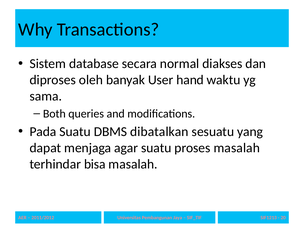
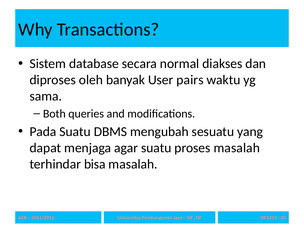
hand: hand -> pairs (190, 80)
dibatalkan: dibatalkan -> mengubah (159, 132)
